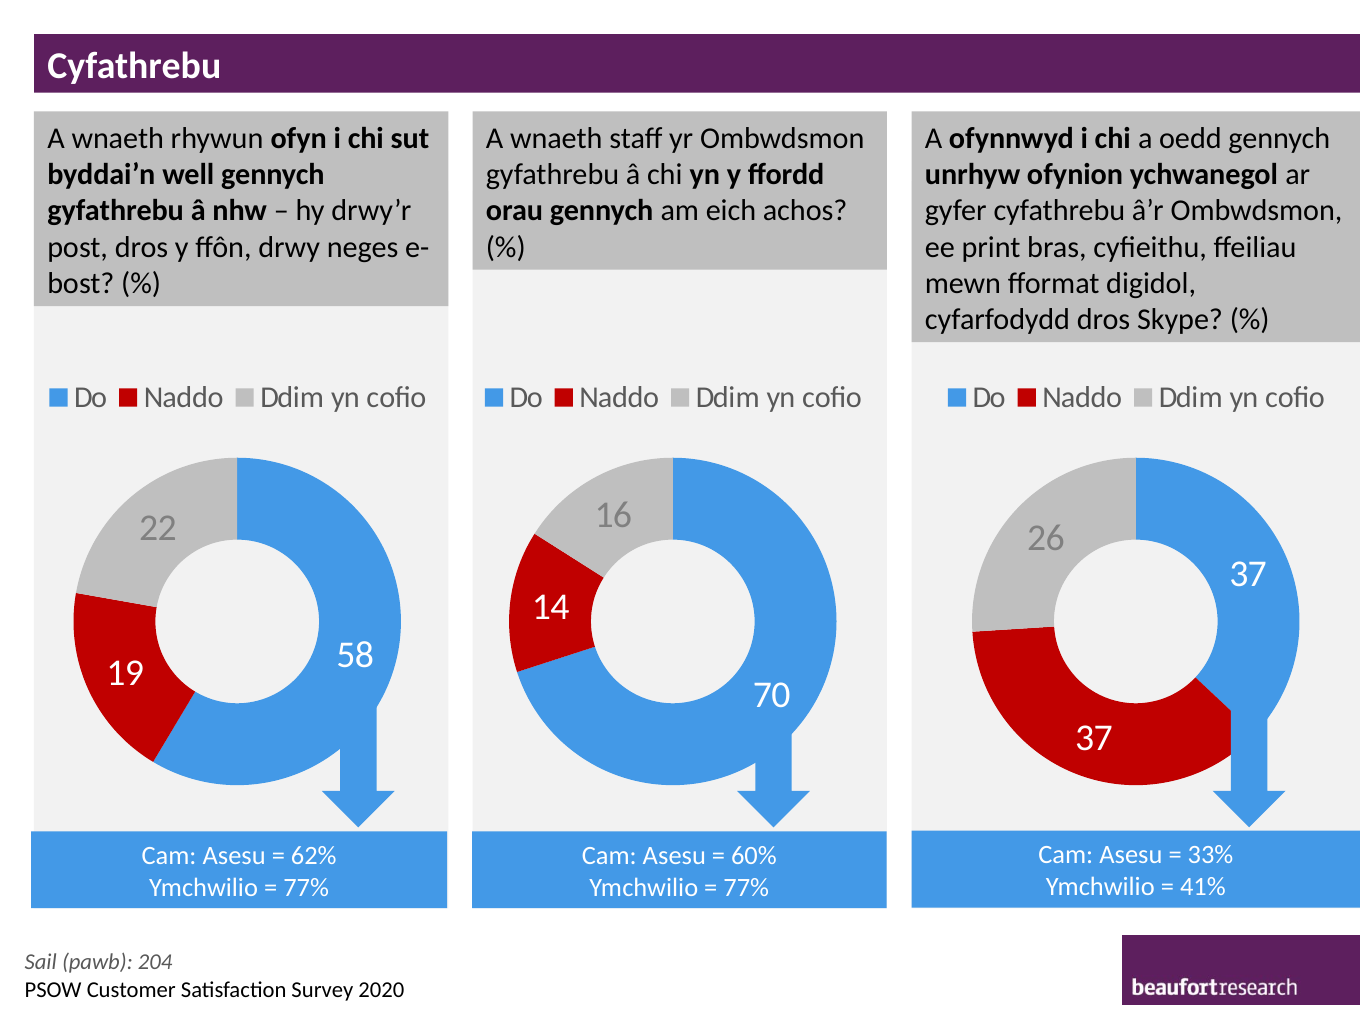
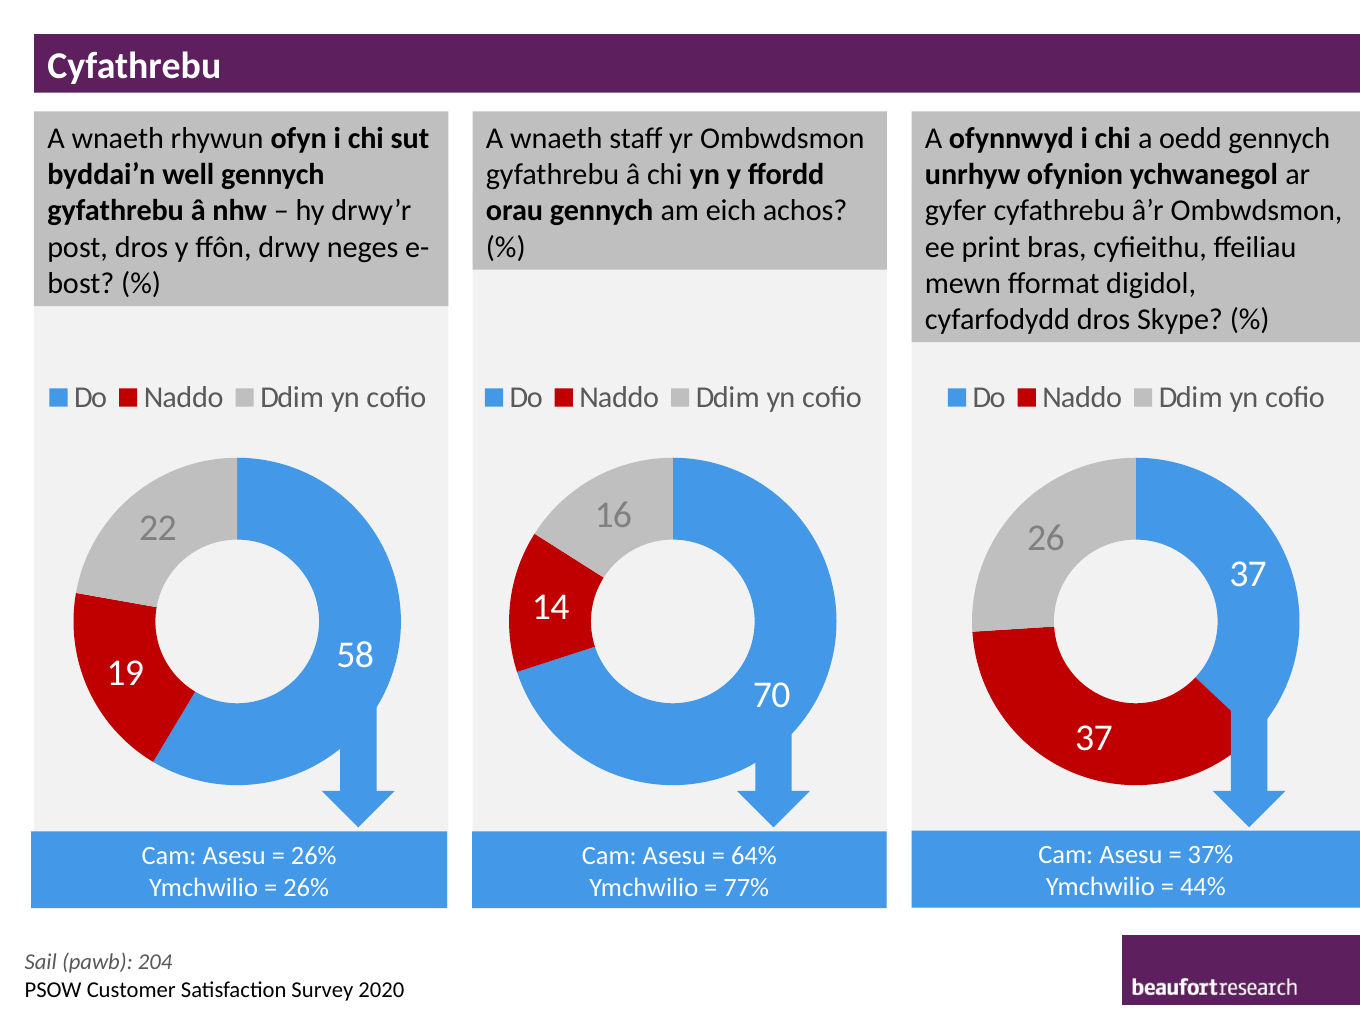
33%: 33% -> 37% (1210, 855)
62%: 62% -> 26% (314, 856)
60%: 60% -> 64% (754, 856)
41%: 41% -> 44% (1203, 887)
77%: 77% -> 26% (306, 888)
